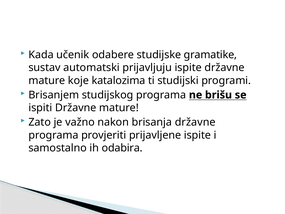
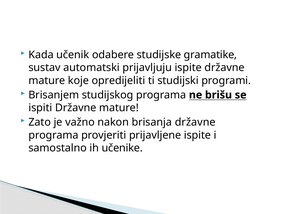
katalozima: katalozima -> opredijeliti (118, 80)
odabira: odabira -> učenike (122, 148)
